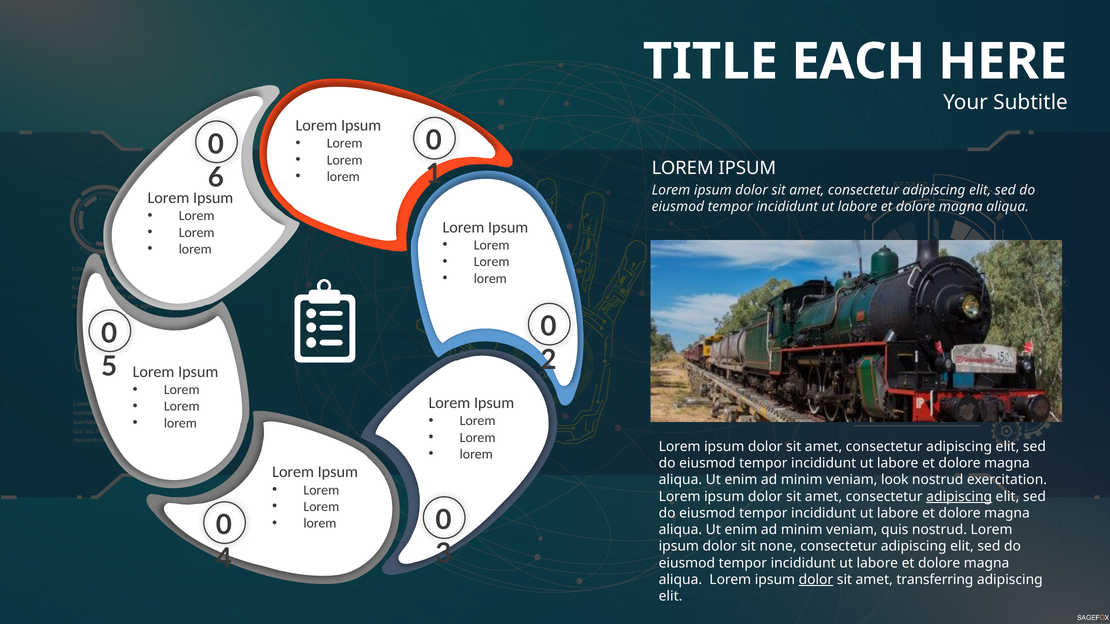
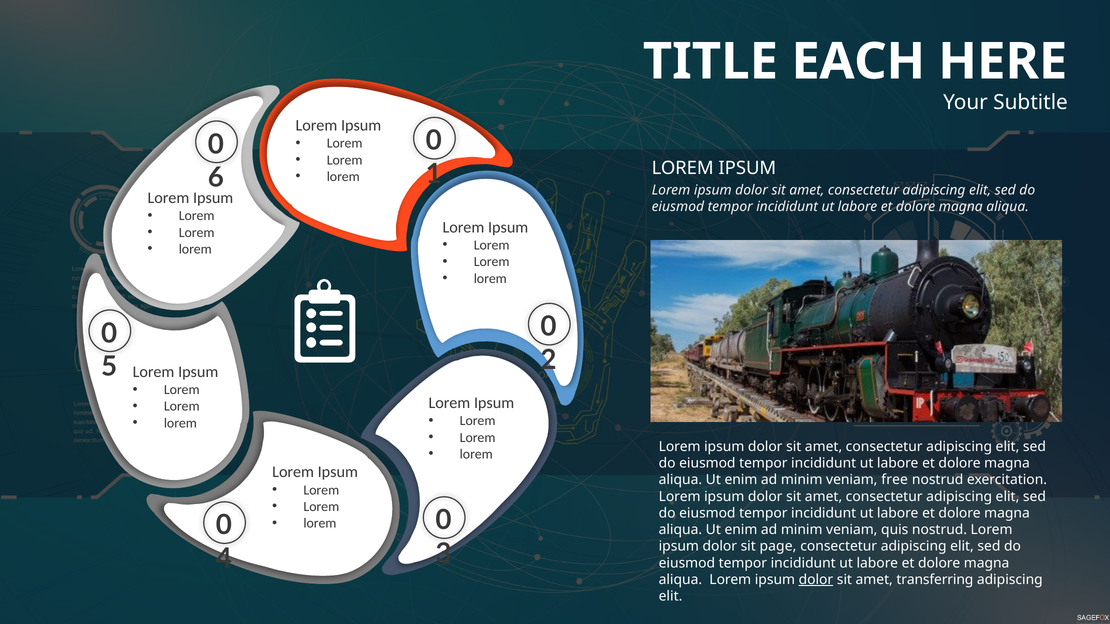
look: look -> free (895, 480)
adipiscing underline: present -> none (959, 497)
none: none -> page (778, 547)
